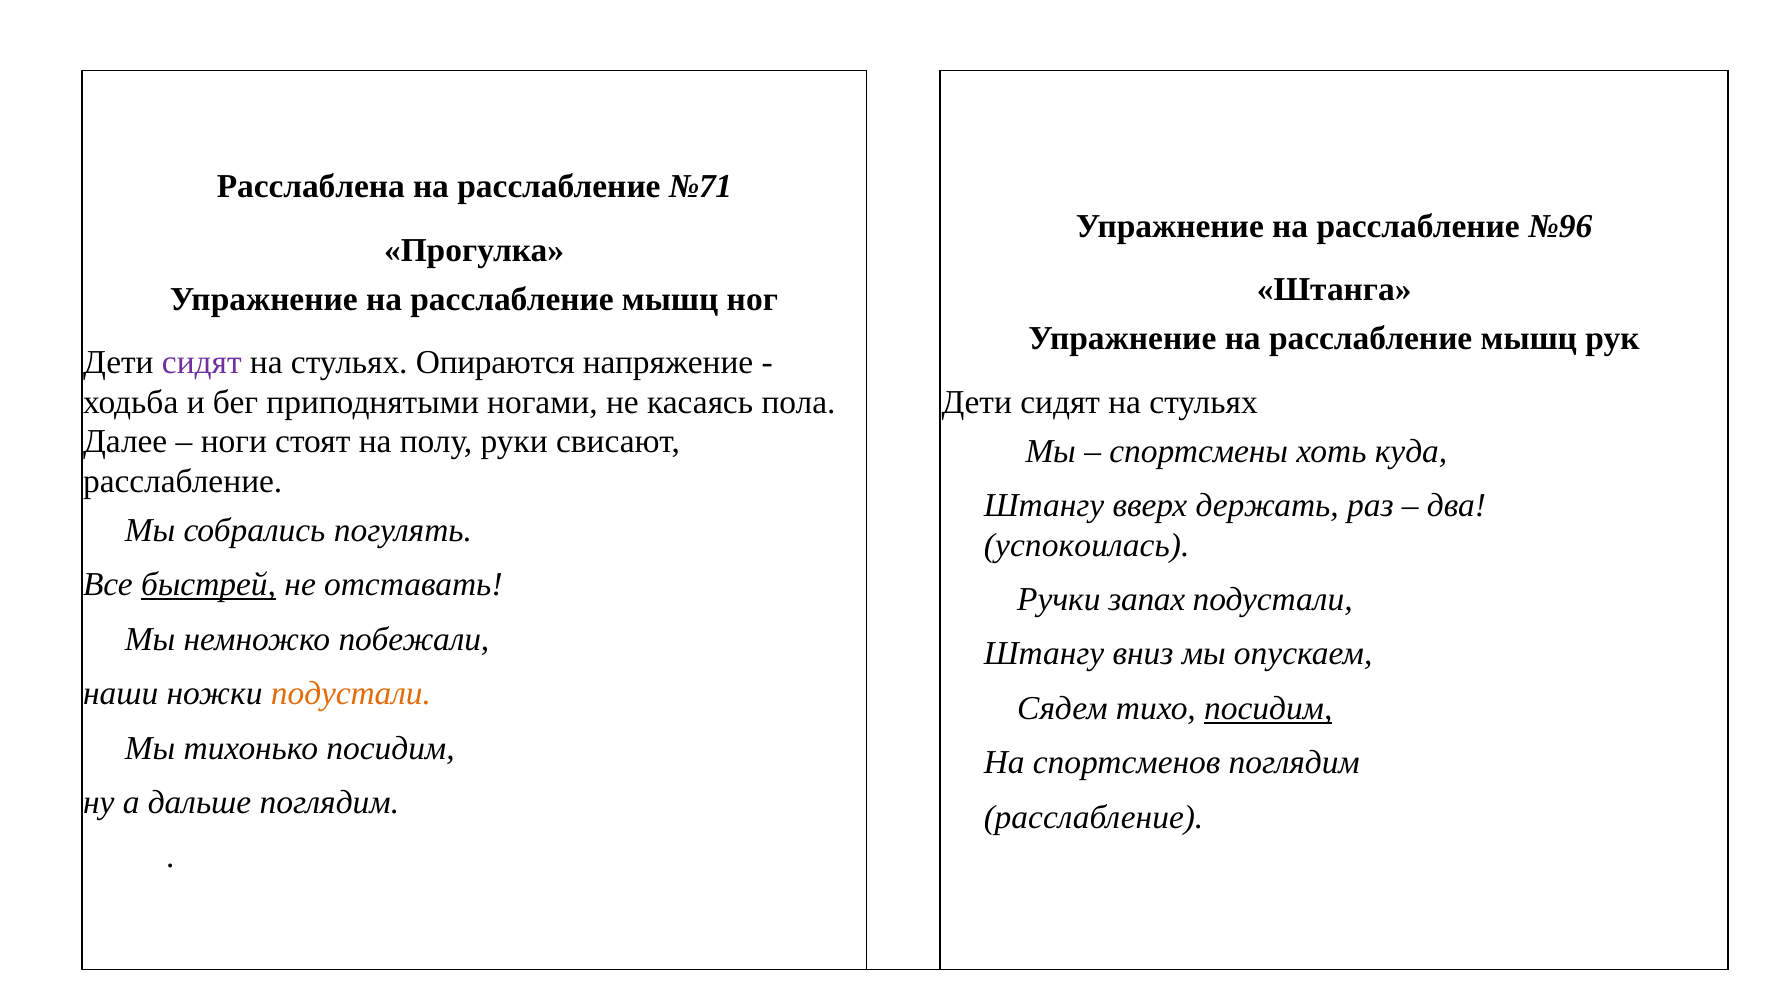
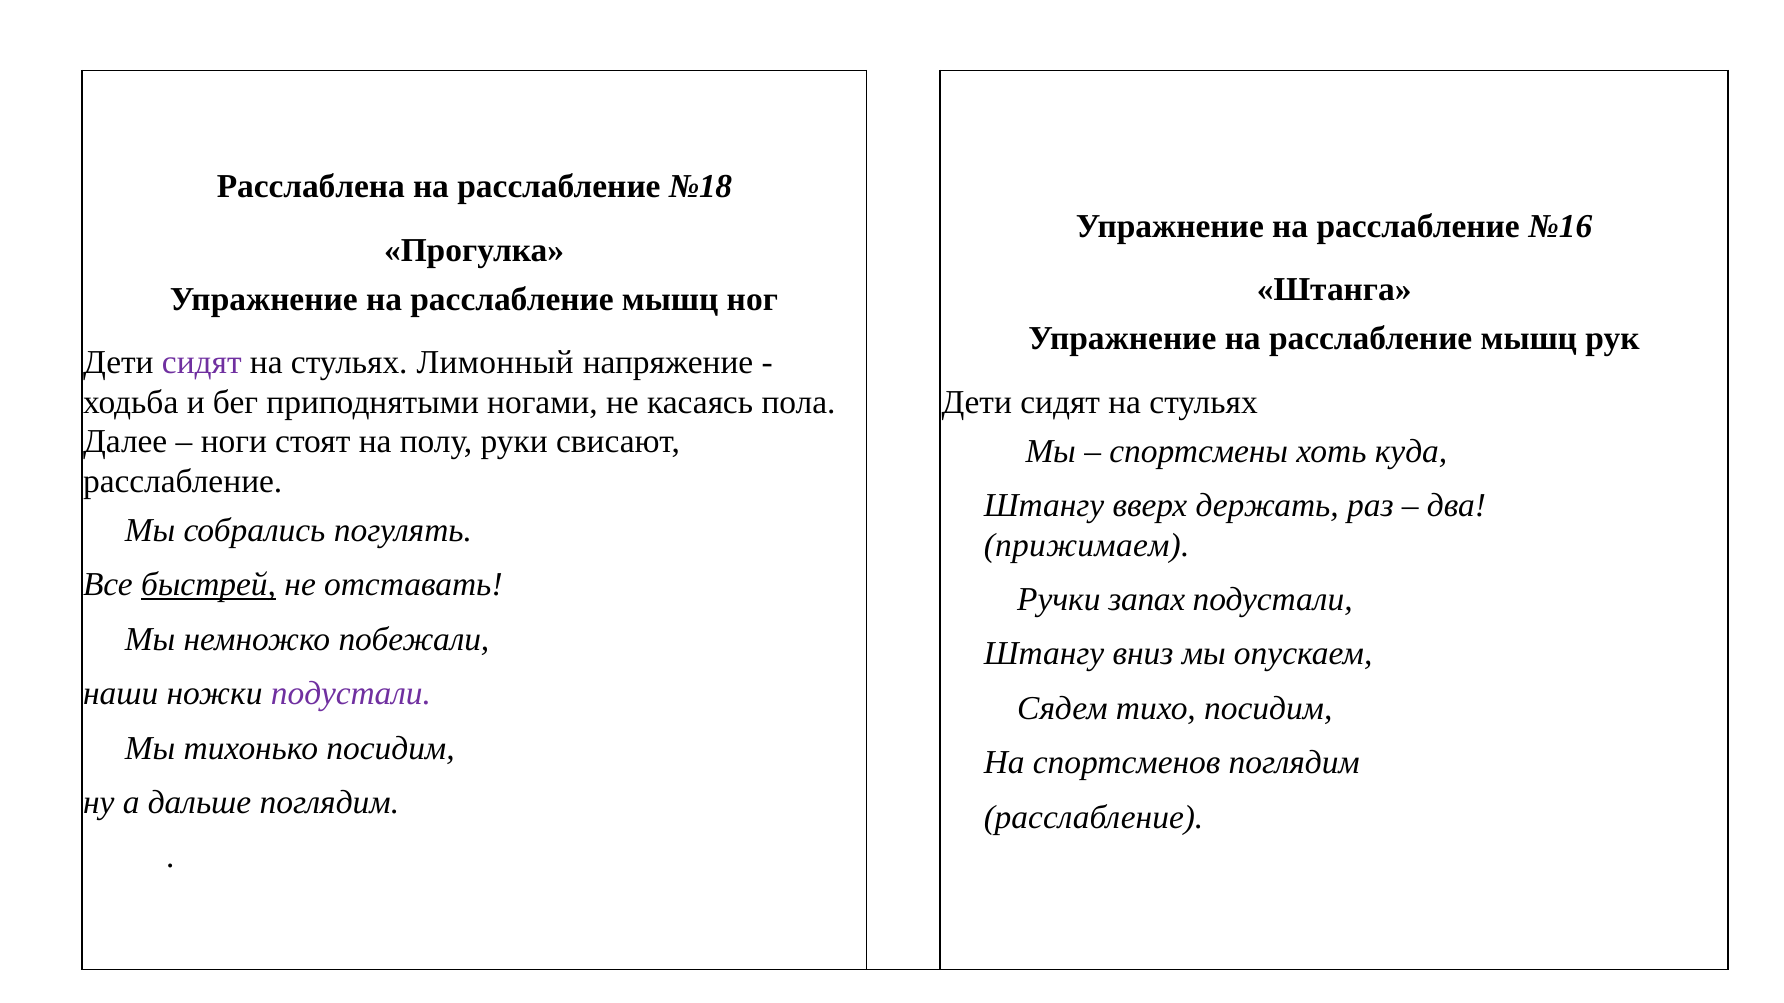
№71: №71 -> №18 (701, 187)
№96: №96 -> №16 (1560, 226)
Опираются: Опираются -> Лимонный (495, 363)
успокоилась: успокоилась -> прижимаем (1087, 545)
подустали colour: orange -> purple (351, 694)
посидим underline: present -> none (1268, 709)
